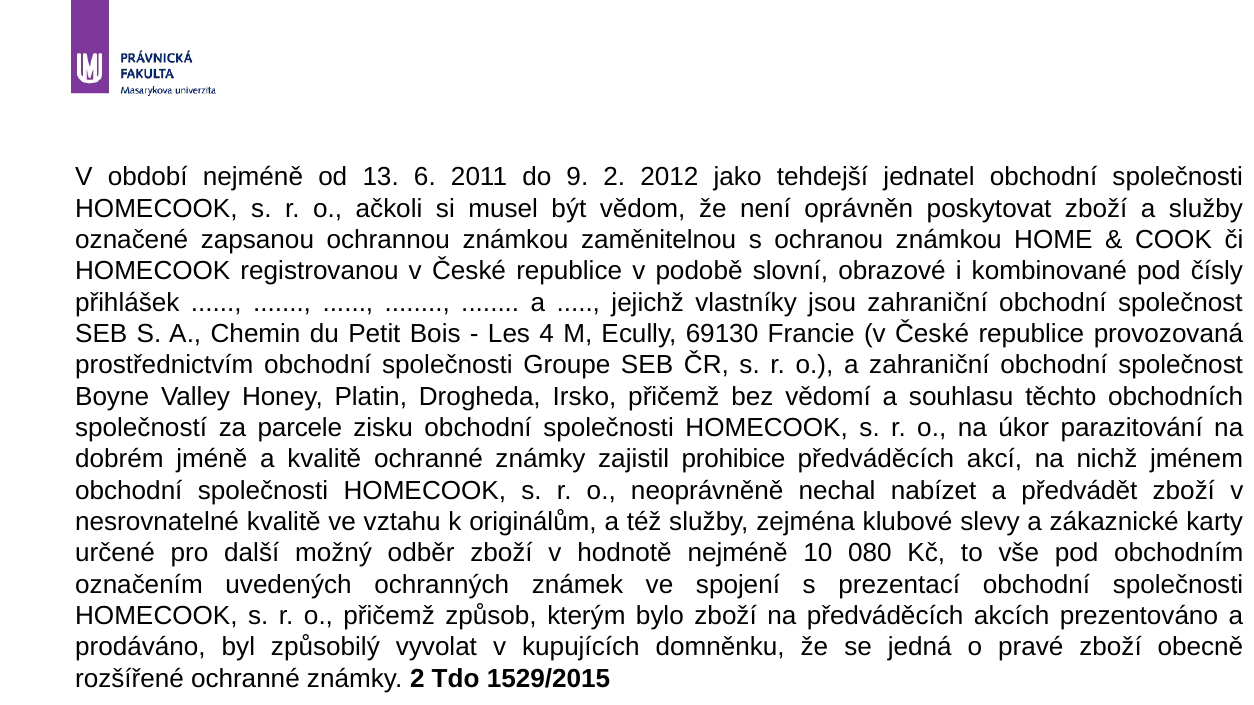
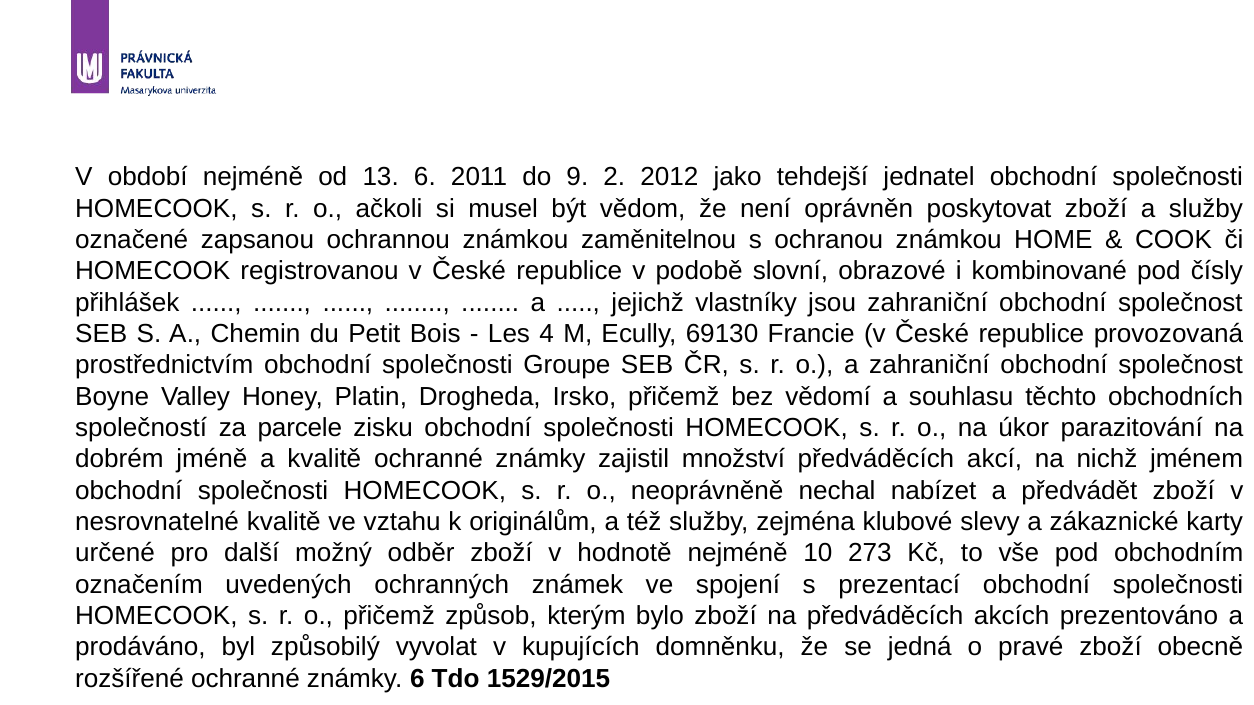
prohibice: prohibice -> množství (734, 460)
080: 080 -> 273 (870, 554)
známky 2: 2 -> 6 (417, 679)
